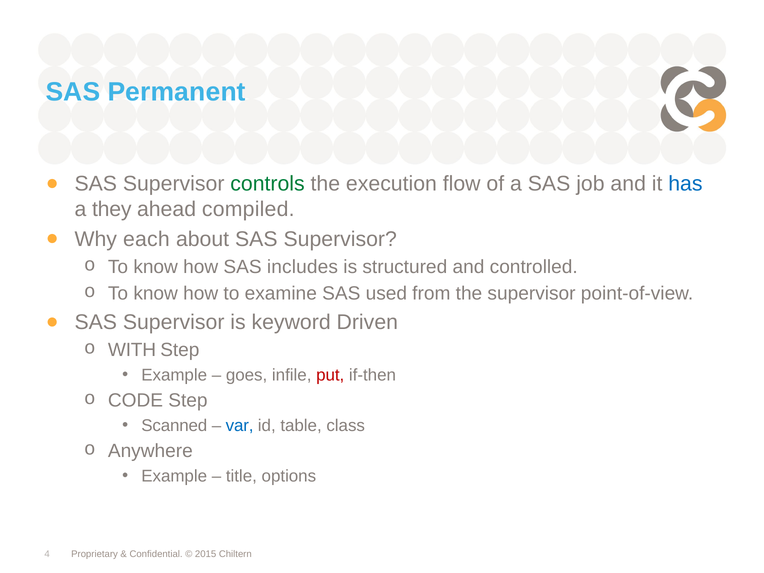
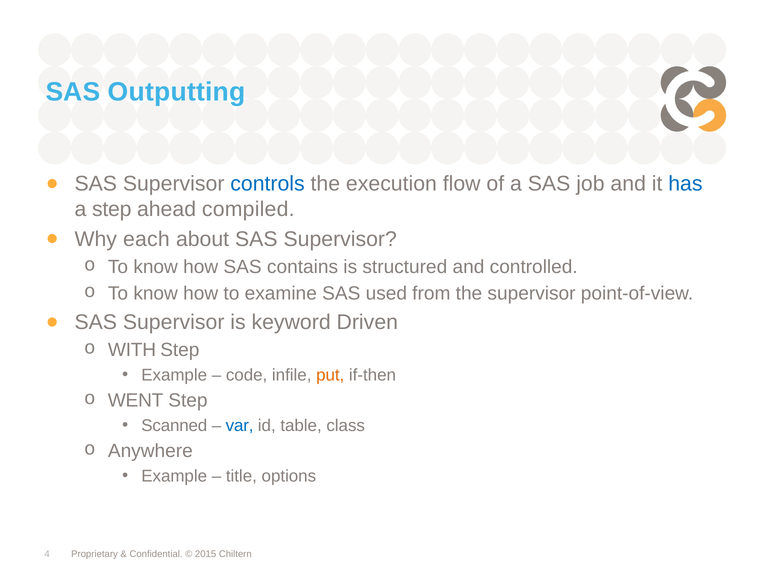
Permanent: Permanent -> Outputting (177, 92)
controls colour: green -> blue (268, 184)
a they: they -> step (112, 209)
includes: includes -> contains (303, 267)
goes: goes -> code (247, 375)
put colour: red -> orange (330, 375)
CODE: CODE -> WENT (136, 401)
